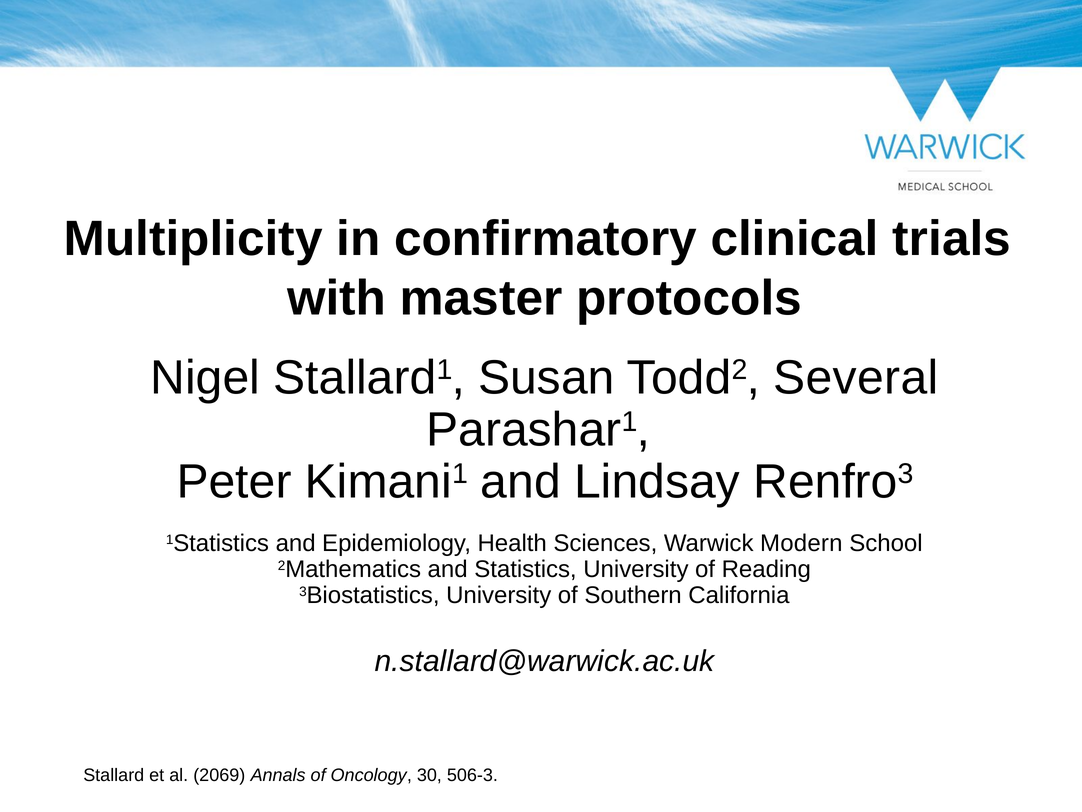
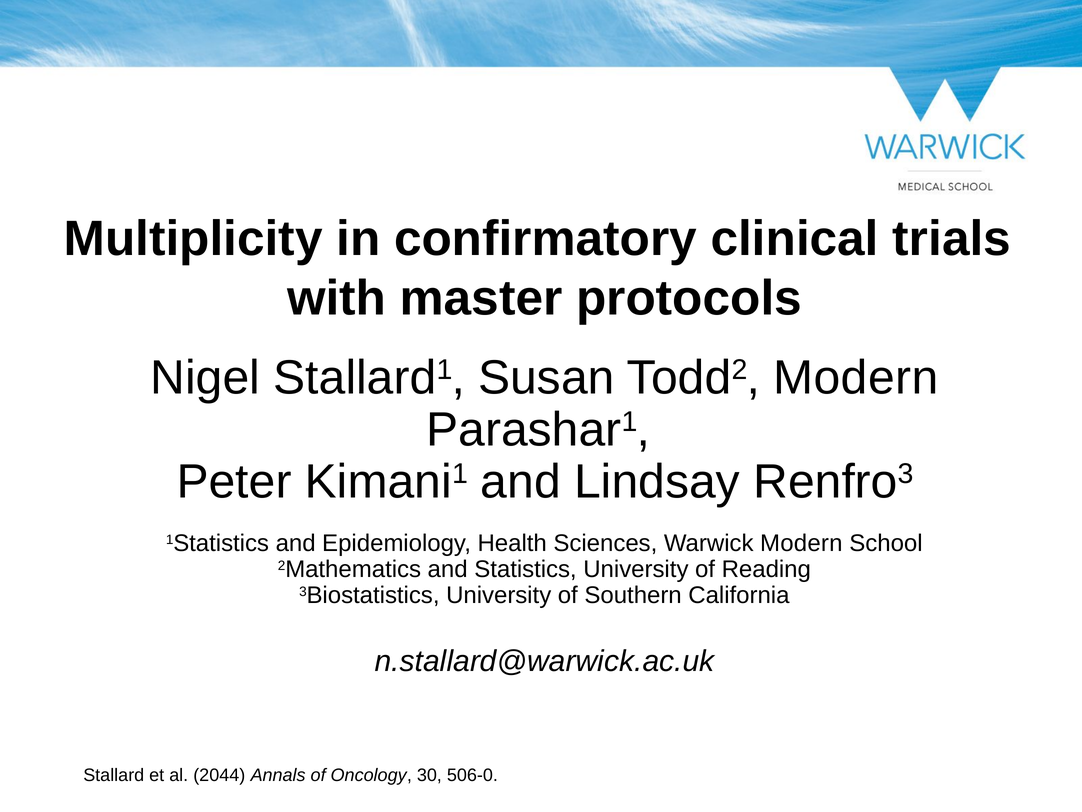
Todd2 Several: Several -> Modern (856, 377)
2069: 2069 -> 2044 (219, 775)
506-3: 506-3 -> 506-0 (472, 775)
